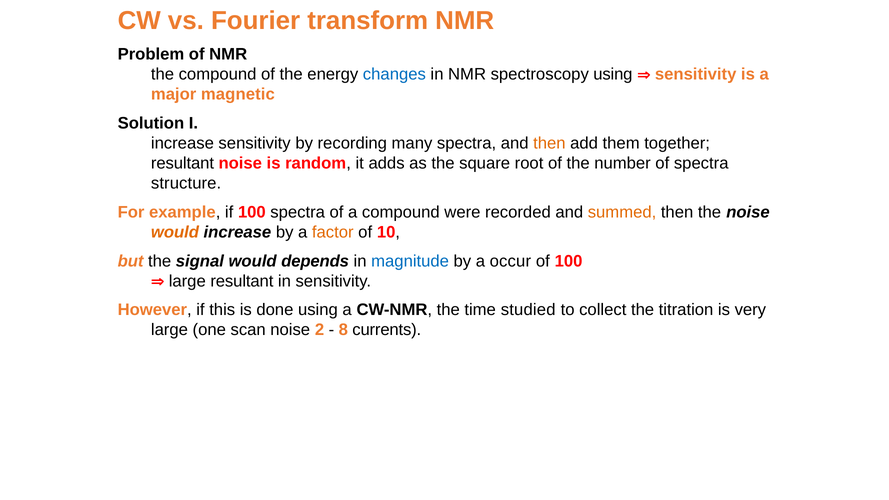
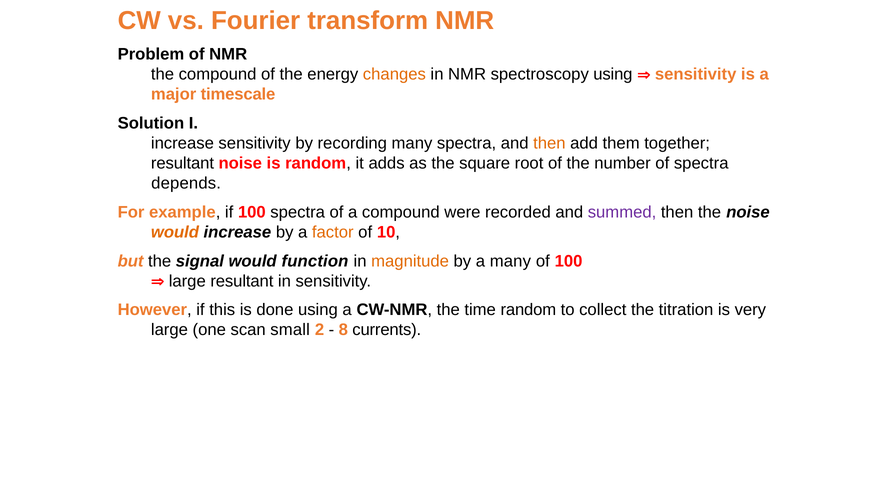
changes colour: blue -> orange (394, 74)
magnetic: magnetic -> timescale (238, 94)
structure: structure -> depends (186, 183)
summed colour: orange -> purple (622, 212)
depends: depends -> function (315, 261)
magnitude colour: blue -> orange (410, 261)
a occur: occur -> many (510, 261)
time studied: studied -> random (528, 310)
scan noise: noise -> small (290, 330)
